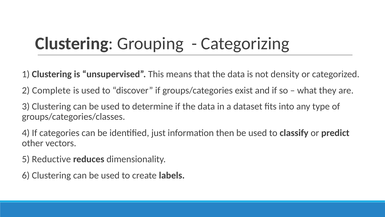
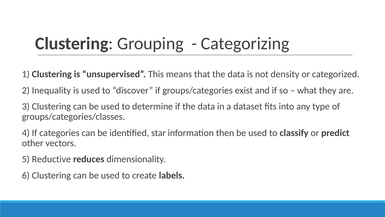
Complete: Complete -> Inequality (51, 90)
just: just -> star (159, 133)
